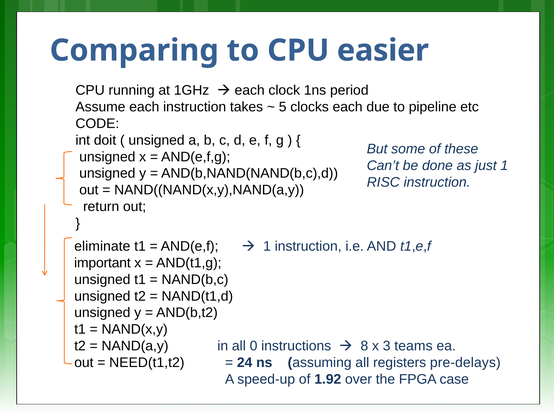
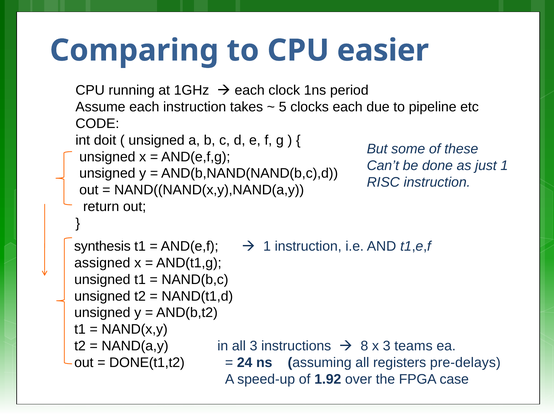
eliminate: eliminate -> synthesis (102, 247)
important: important -> assigned (102, 263)
all 0: 0 -> 3 (254, 346)
NEED(t1,t2: NEED(t1,t2 -> DONE(t1,t2 (147, 363)
